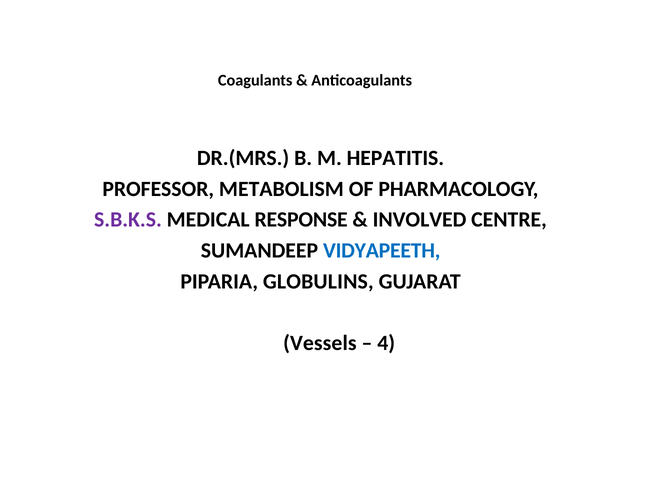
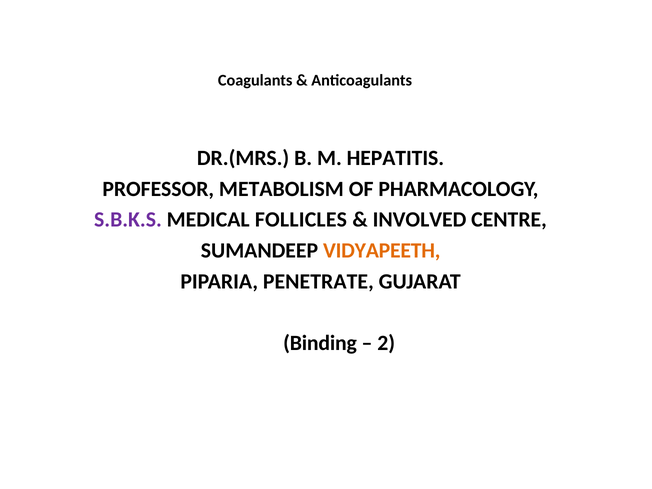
RESPONSE: RESPONSE -> FOLLICLES (301, 220)
VIDYAPEETH colour: blue -> orange (382, 251)
GLOBULINS: GLOBULINS -> PENETRATE (318, 281)
Vessels: Vessels -> Binding (320, 343)
4: 4 -> 2 (386, 343)
